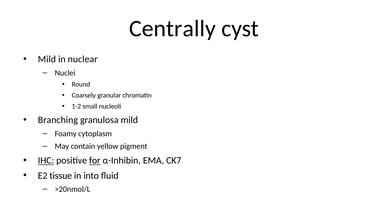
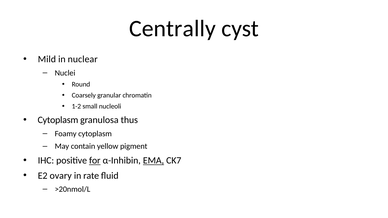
Branching: Branching -> Cytoplasm (58, 120)
granulosa mild: mild -> thus (129, 120)
IHC underline: present -> none (46, 161)
EMA underline: none -> present (153, 161)
tissue: tissue -> ovary (61, 176)
into: into -> rate (91, 176)
